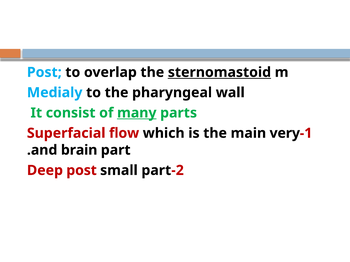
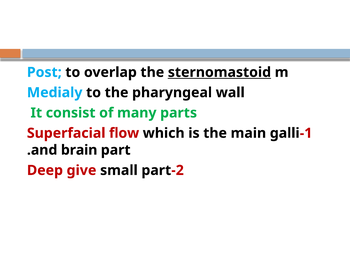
many underline: present -> none (137, 113)
very: very -> galli (285, 133)
post: post -> give (81, 171)
